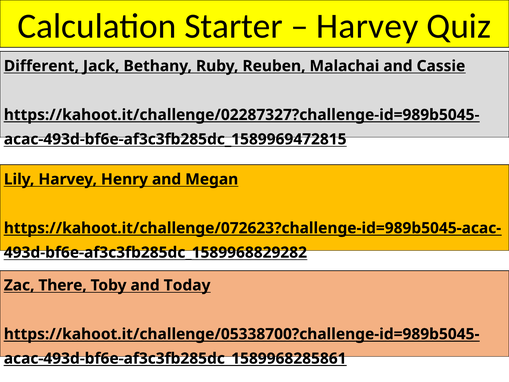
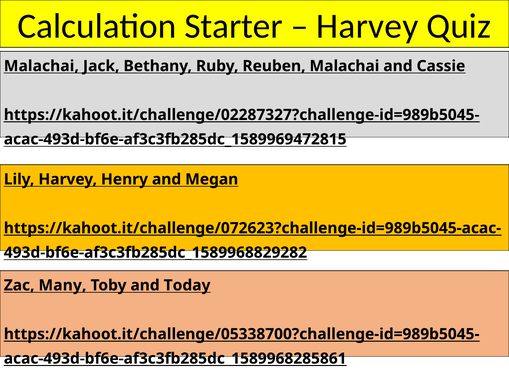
Different: Different -> Malachai (41, 66)
There: There -> Many (62, 285)
